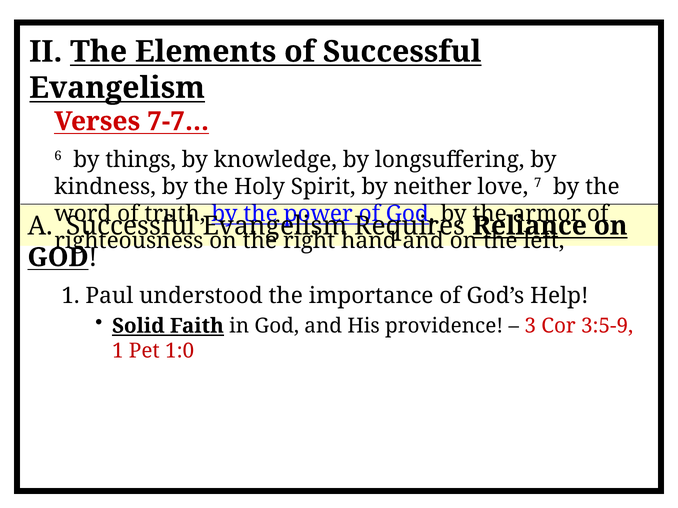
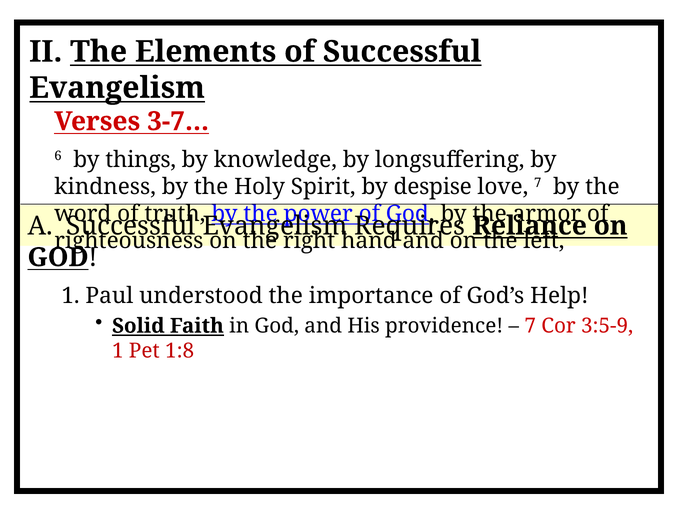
7-7…: 7-7… -> 3-7… (178, 122)
neither: neither -> despise (433, 187)
3: 3 -> 7 (530, 326)
1:0: 1:0 -> 1:8 (180, 351)
